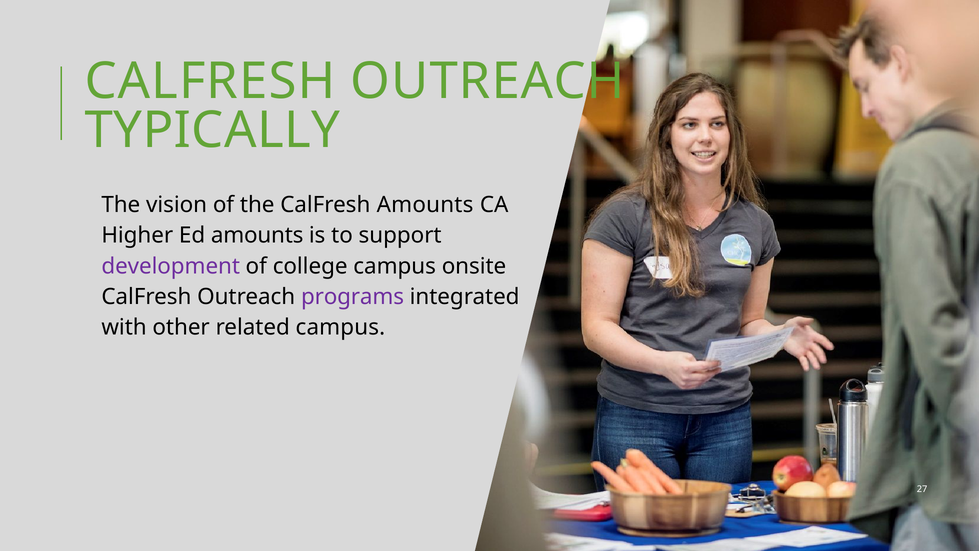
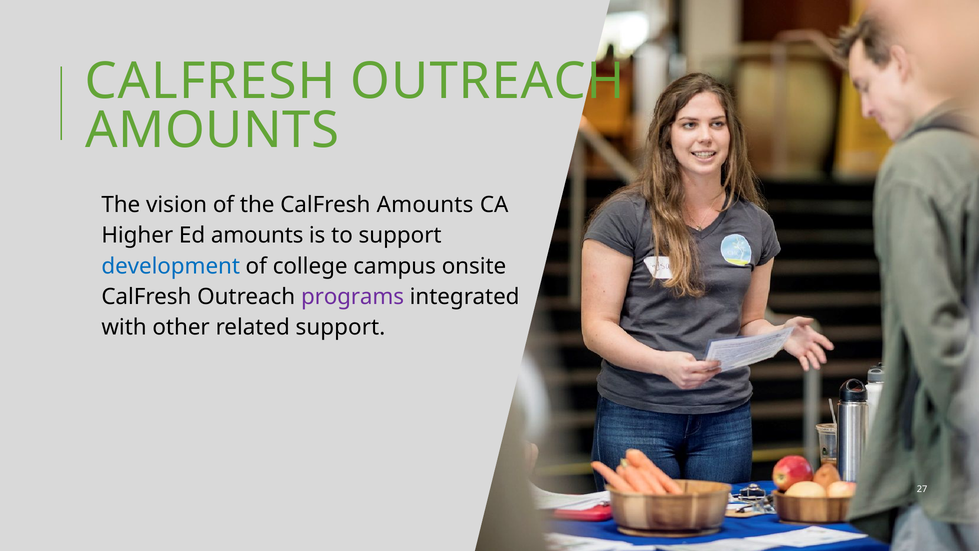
TYPICALLY: TYPICALLY -> AMOUNTS (212, 130)
development colour: purple -> blue (171, 266)
related campus: campus -> support (340, 327)
